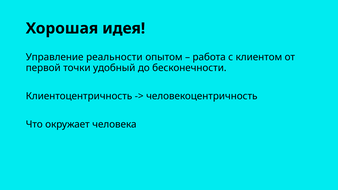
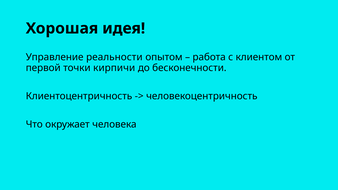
удобный: удобный -> кирпичи (114, 68)
